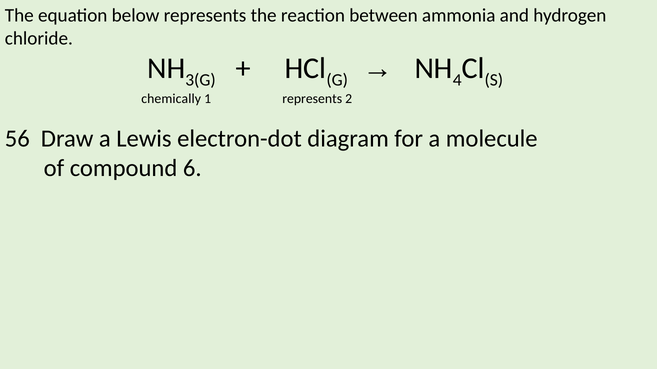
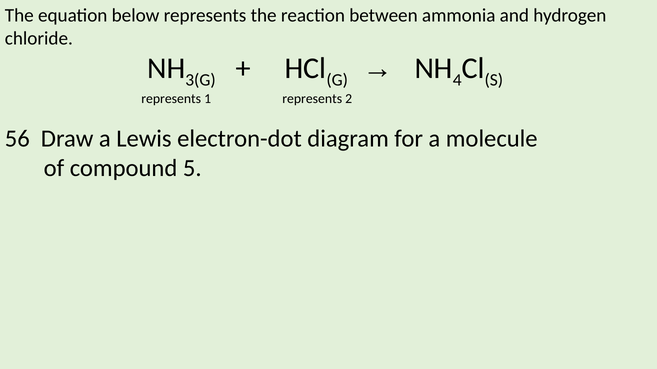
chemically: chemically -> represents (171, 99)
6: 6 -> 5 (192, 168)
